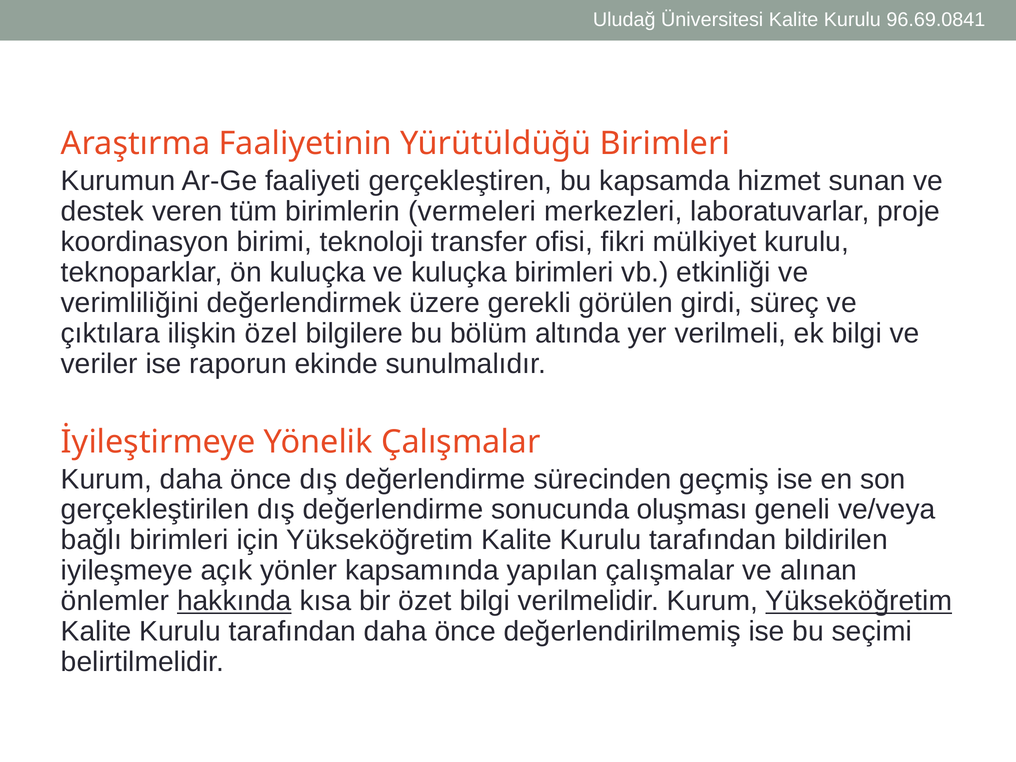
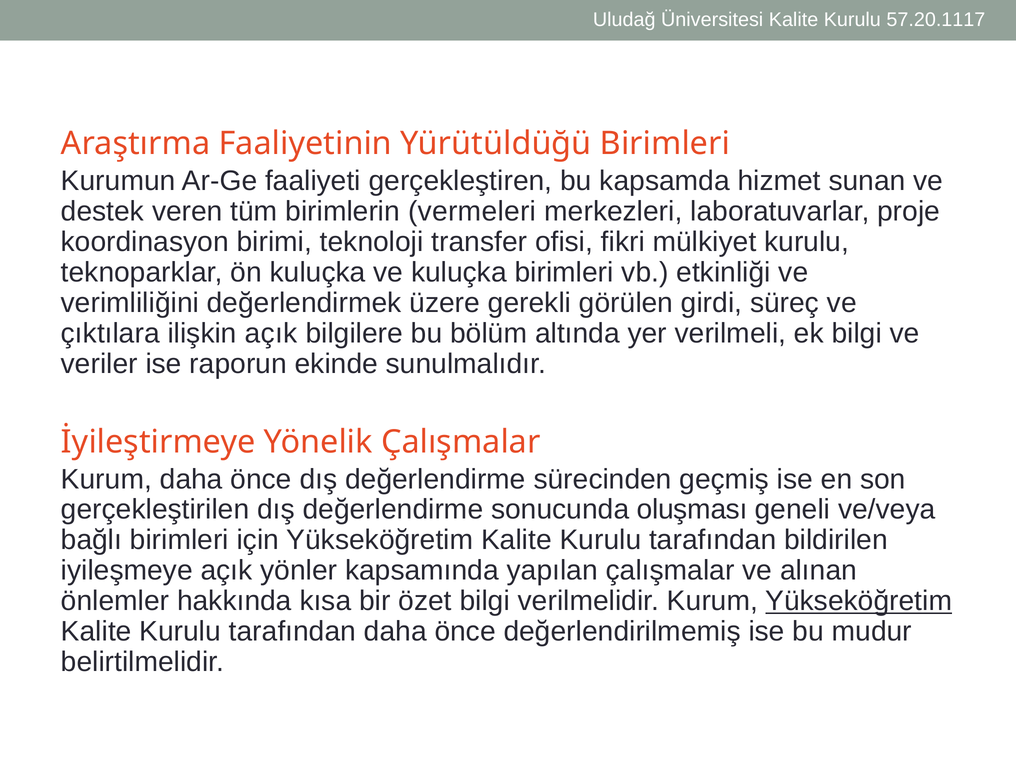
96.69.0841: 96.69.0841 -> 57.20.1117 (936, 20)
ilişkin özel: özel -> açık (271, 333)
hakkında underline: present -> none (234, 601)
seçimi: seçimi -> mudur (872, 632)
